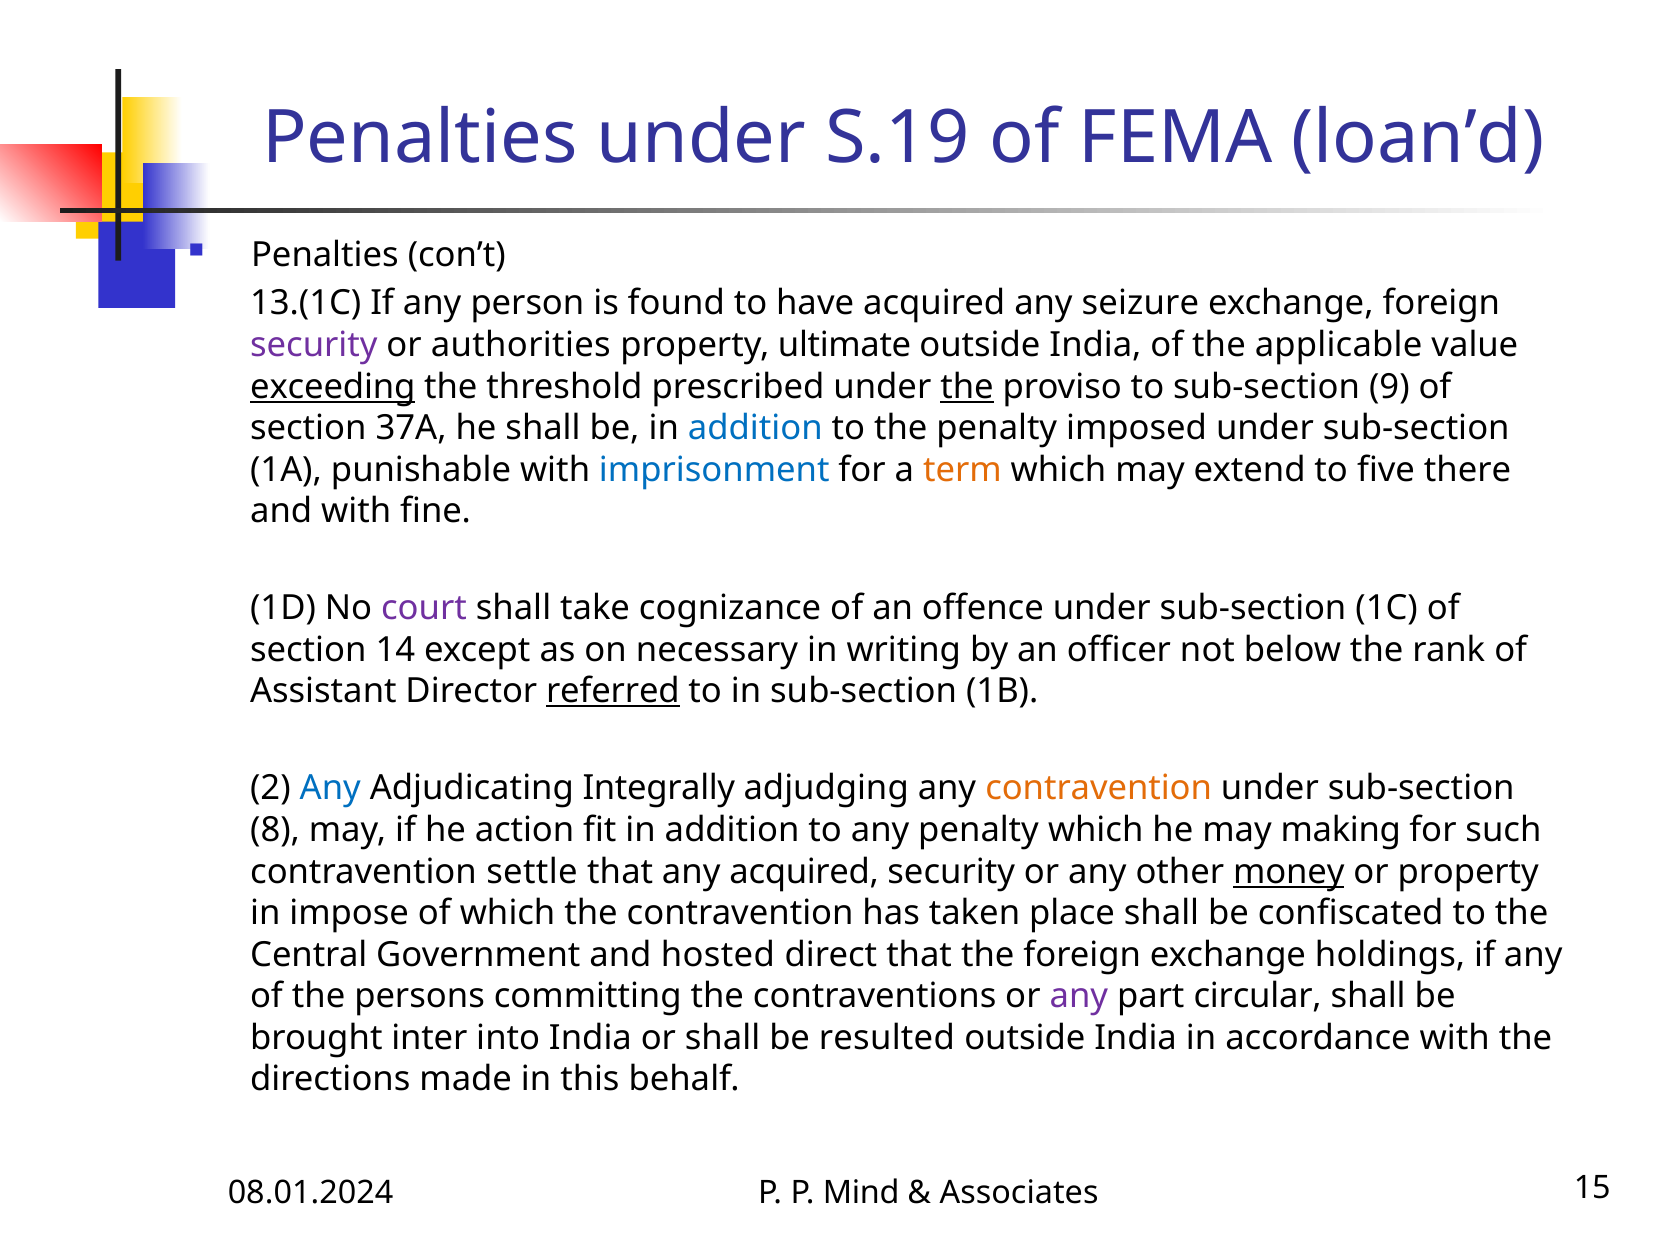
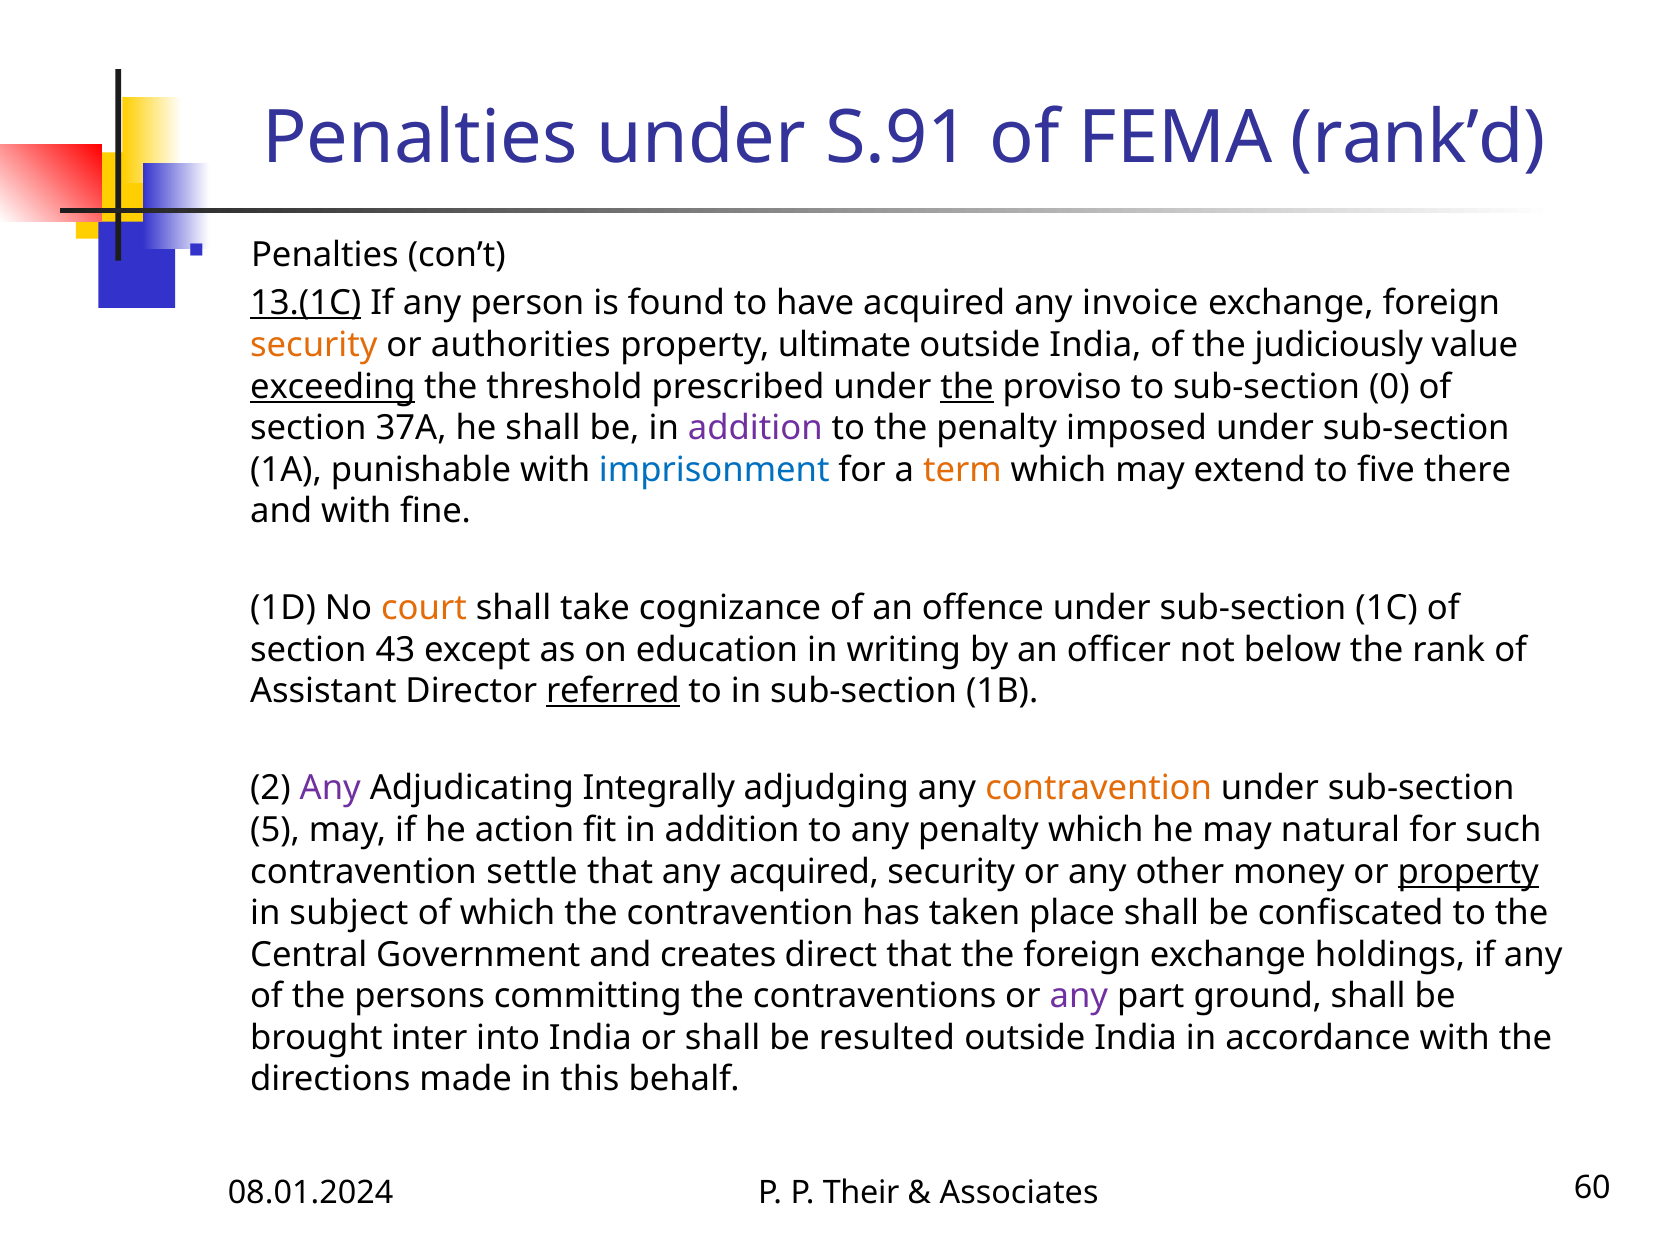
S.19: S.19 -> S.91 (898, 138)
loan’d: loan’d -> rank’d (1418, 138)
13.(1C underline: none -> present (306, 304)
seizure: seizure -> invoice (1140, 304)
security colour: purple -> orange (314, 345)
applicable: applicable -> judiciously (1339, 345)
9: 9 -> 0 (1389, 387)
addition colour: blue -> purple (755, 428)
court colour: purple -> orange (424, 609)
14: 14 -> 43 (395, 650)
necessary: necessary -> education (717, 650)
Any colour: blue -> purple (330, 789)
8: 8 -> 5 (275, 830)
making: making -> natural (1340, 830)
money underline: present -> none (1289, 872)
property underline: none -> present (1468, 872)
impose: impose -> subject (349, 913)
hosted: hosted -> creates (718, 955)
circular: circular -> ground (1258, 997)
Mind: Mind -> Their (861, 1193)
15: 15 -> 60 (1592, 1188)
